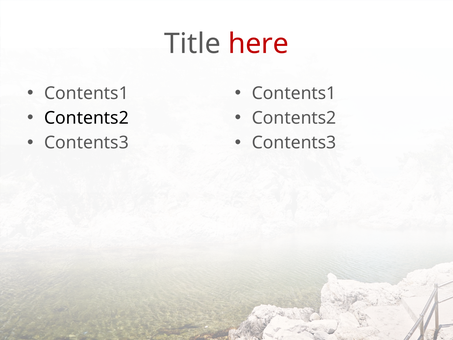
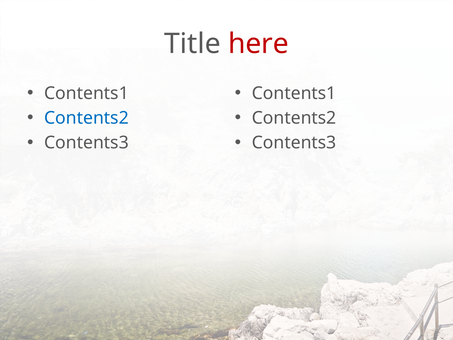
Contents2 colour: black -> blue (86, 118)
